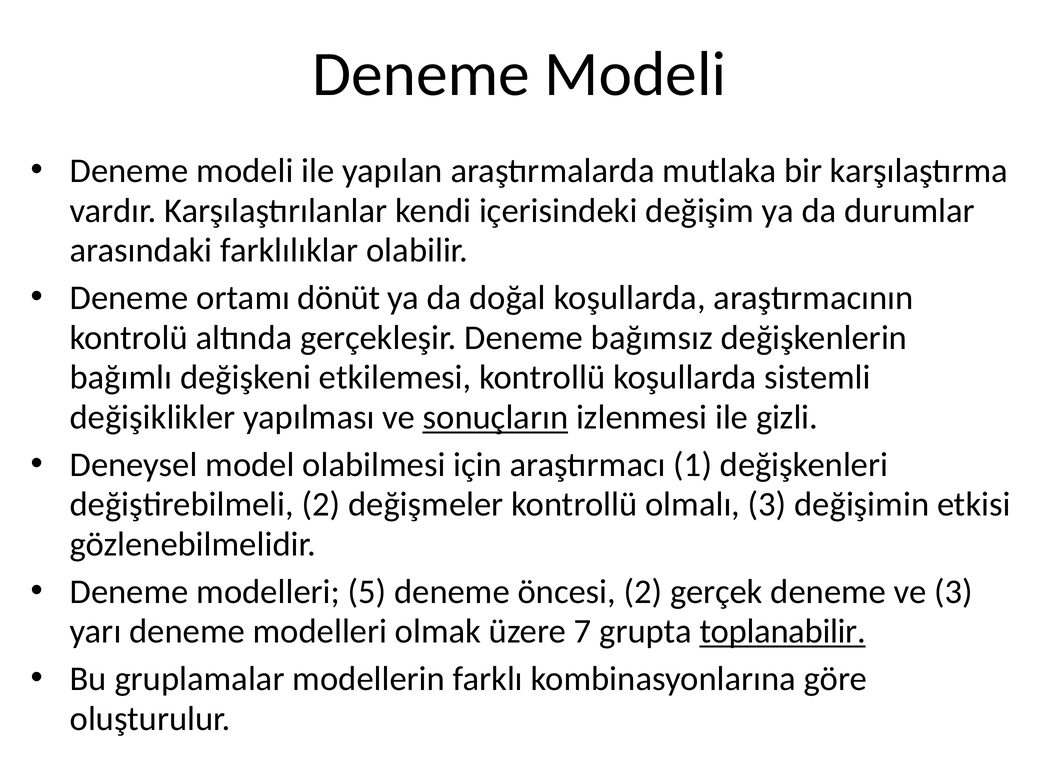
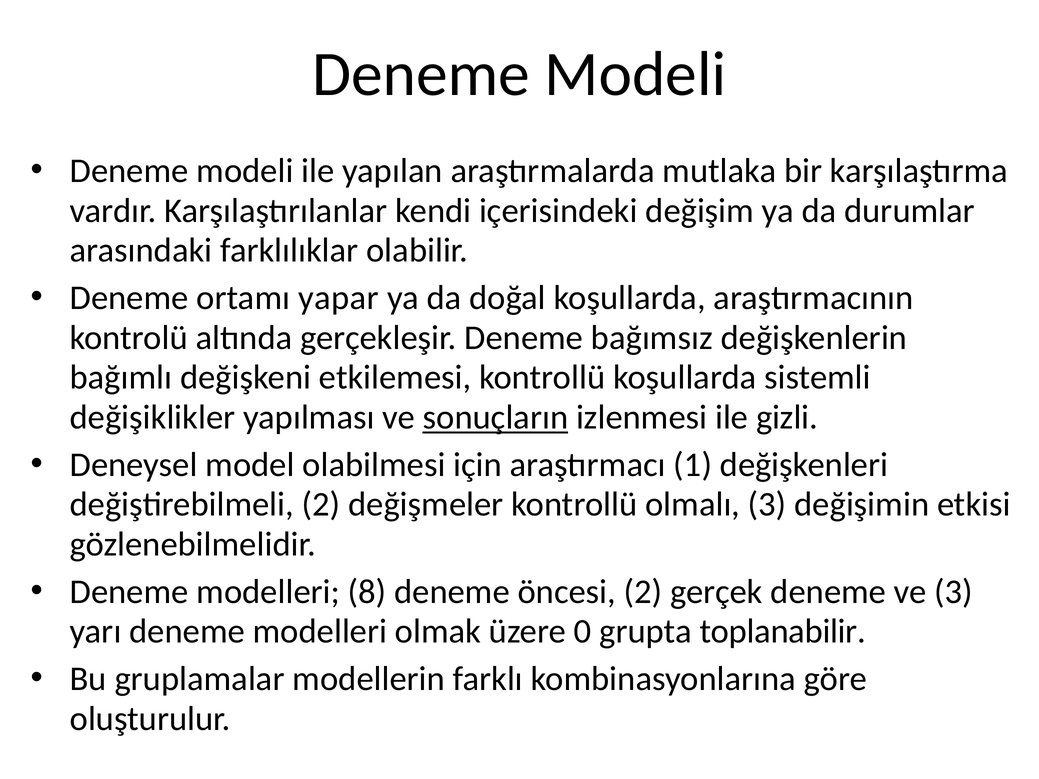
dönüt: dönüt -> yapar (338, 298)
5: 5 -> 8 (367, 592)
7: 7 -> 0 (583, 632)
toplanabilir underline: present -> none (783, 632)
